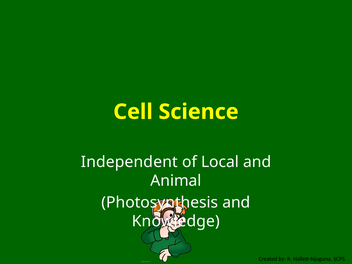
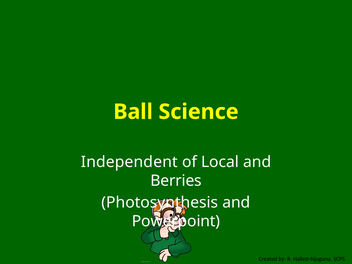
Cell: Cell -> Ball (133, 112)
Animal: Animal -> Berries (176, 181)
Knowledge: Knowledge -> Powerpoint (176, 221)
